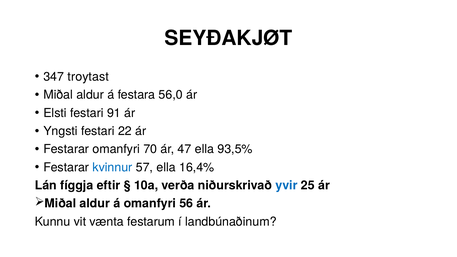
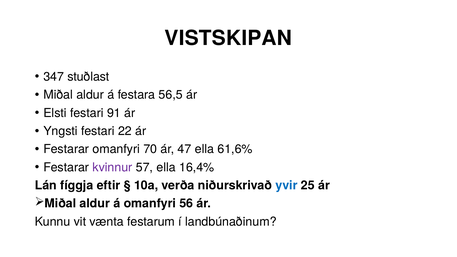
SEYÐAKJØT: SEYÐAKJØT -> VISTSKIPAN (228, 38)
troytast: troytast -> stuðlast (88, 77)
56,0: 56,0 -> 56,5 (171, 95)
93,5%: 93,5% -> 61,6% (235, 149)
kvinnur colour: blue -> purple (112, 167)
